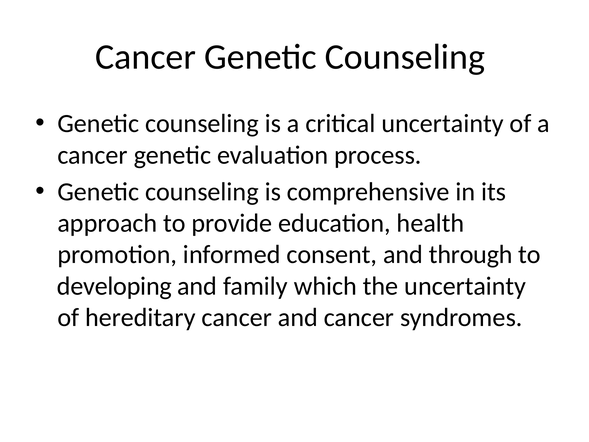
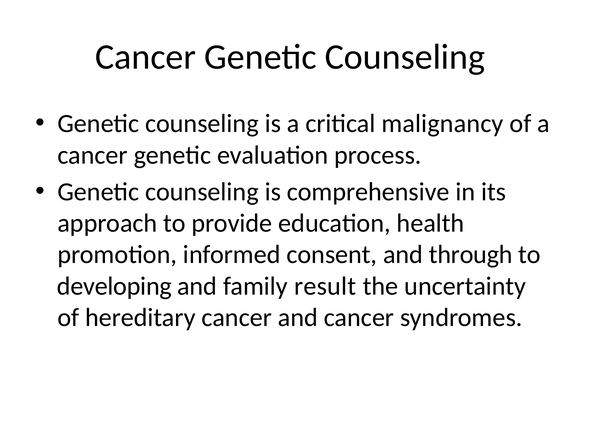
critical uncertainty: uncertainty -> malignancy (442, 124)
which: which -> result (325, 286)
